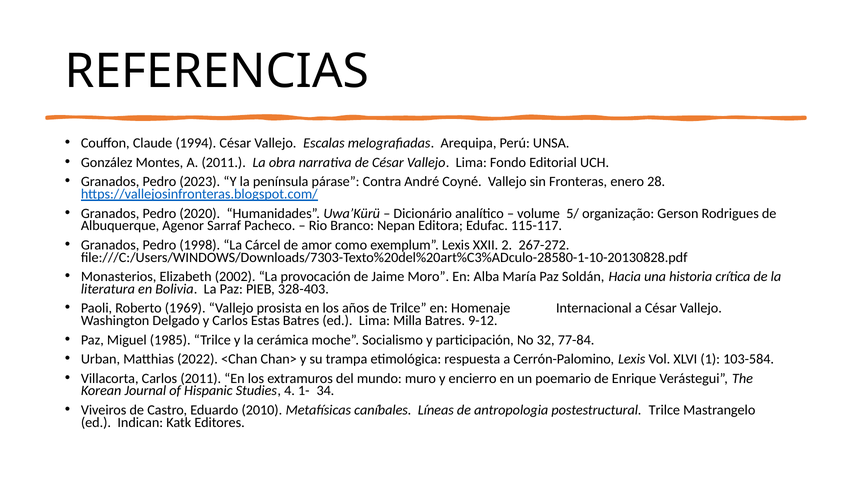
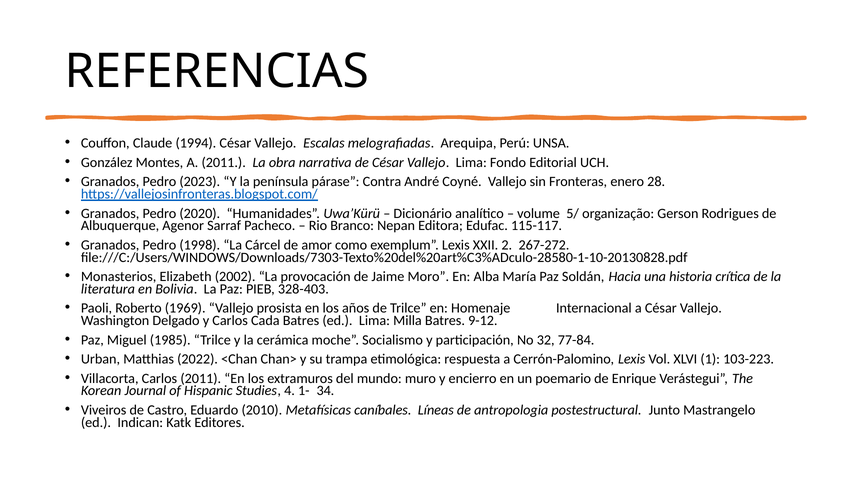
Estas: Estas -> Cada (265, 321)
103-584: 103-584 -> 103-223 (749, 359)
postestructural Trilce: Trilce -> Junto (664, 410)
